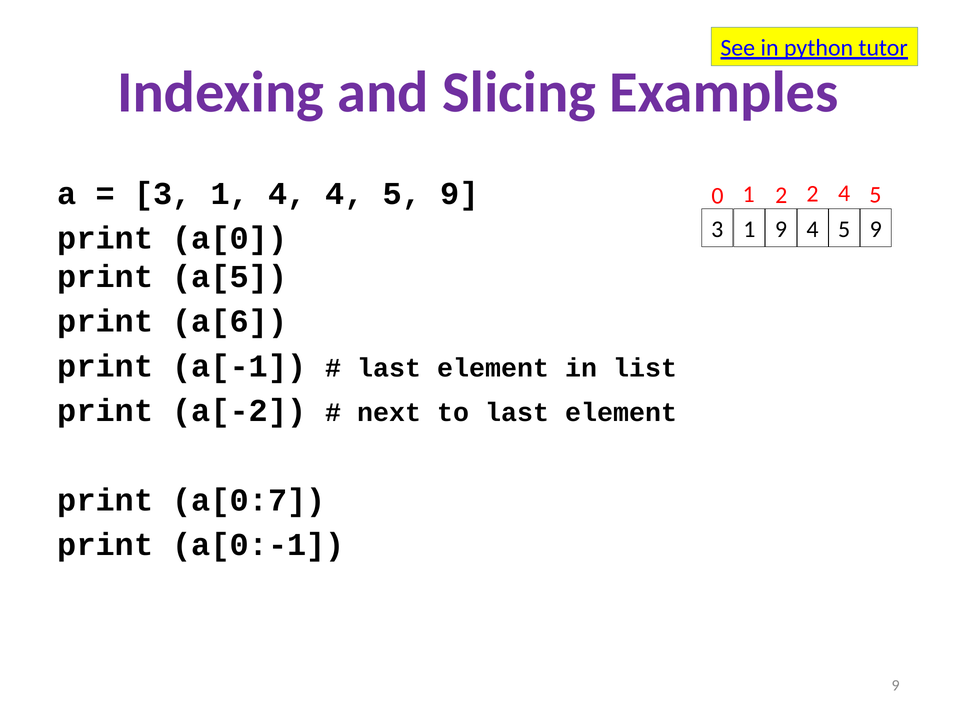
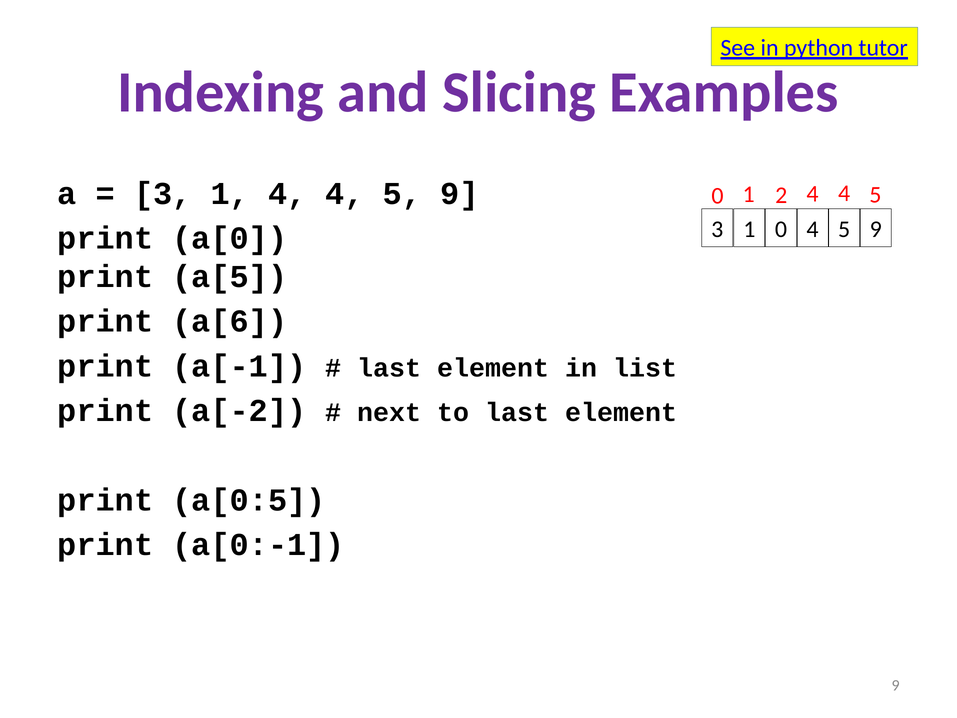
2 2: 2 -> 4 (813, 194)
1 9: 9 -> 0 (781, 230)
a[0:7: a[0:7 -> a[0:5 (249, 500)
